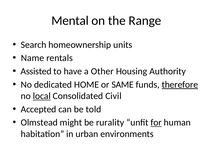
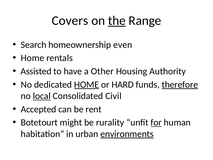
Mental: Mental -> Covers (70, 21)
the underline: none -> present (117, 21)
units: units -> even (123, 45)
Name: Name -> Home (33, 58)
HOME underline: none -> present (87, 84)
SAME: SAME -> HARD (123, 84)
told: told -> rent (94, 109)
Olmstead: Olmstead -> Botetourt (39, 122)
environments underline: none -> present (127, 134)
